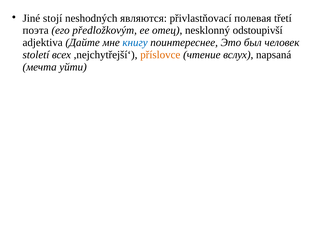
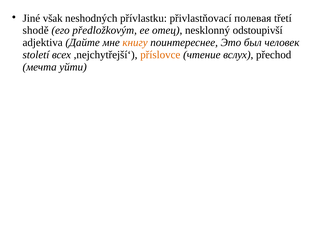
stojí: stojí -> však (53, 18)
являются: являются -> přívlastku (144, 18)
поэта: поэта -> shodě (36, 30)
книгу colour: blue -> orange (135, 43)
napsaná: napsaná -> přechod (274, 55)
